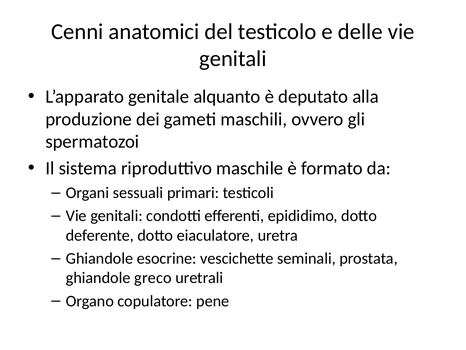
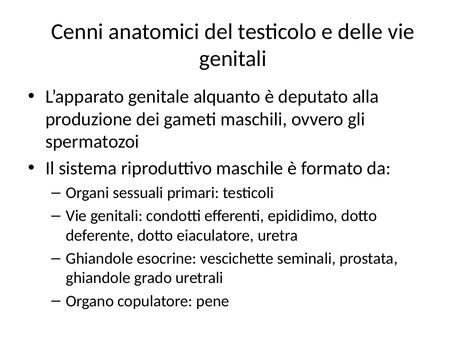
greco: greco -> grado (153, 278)
